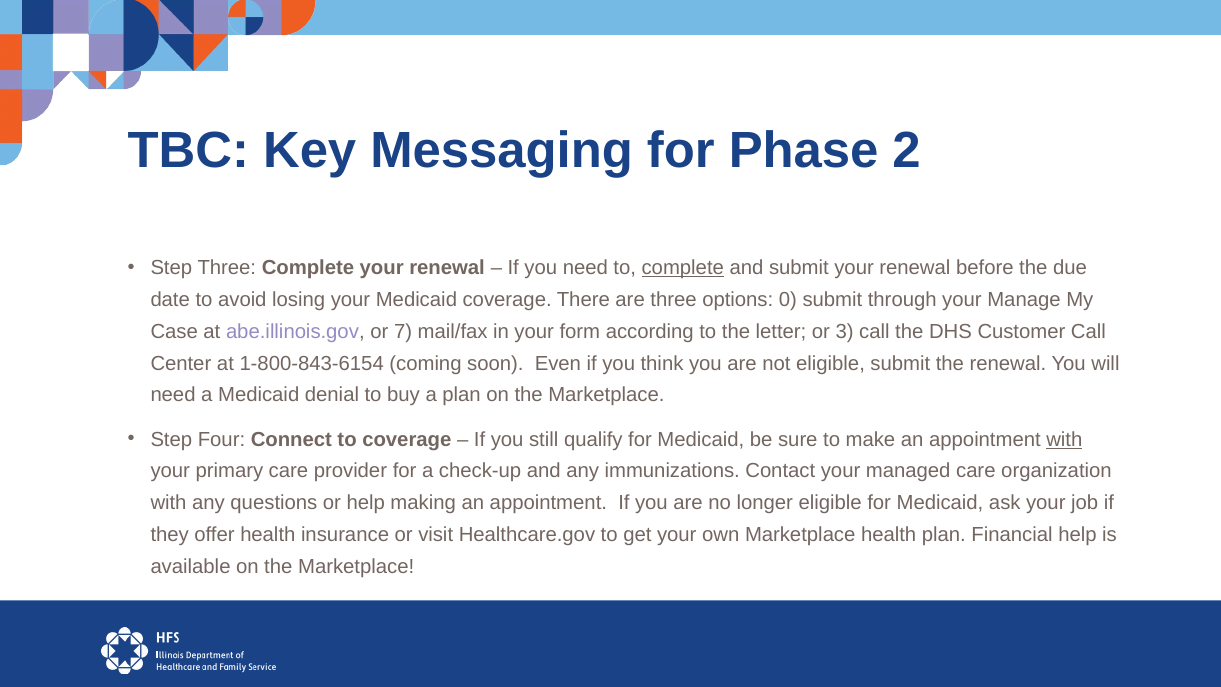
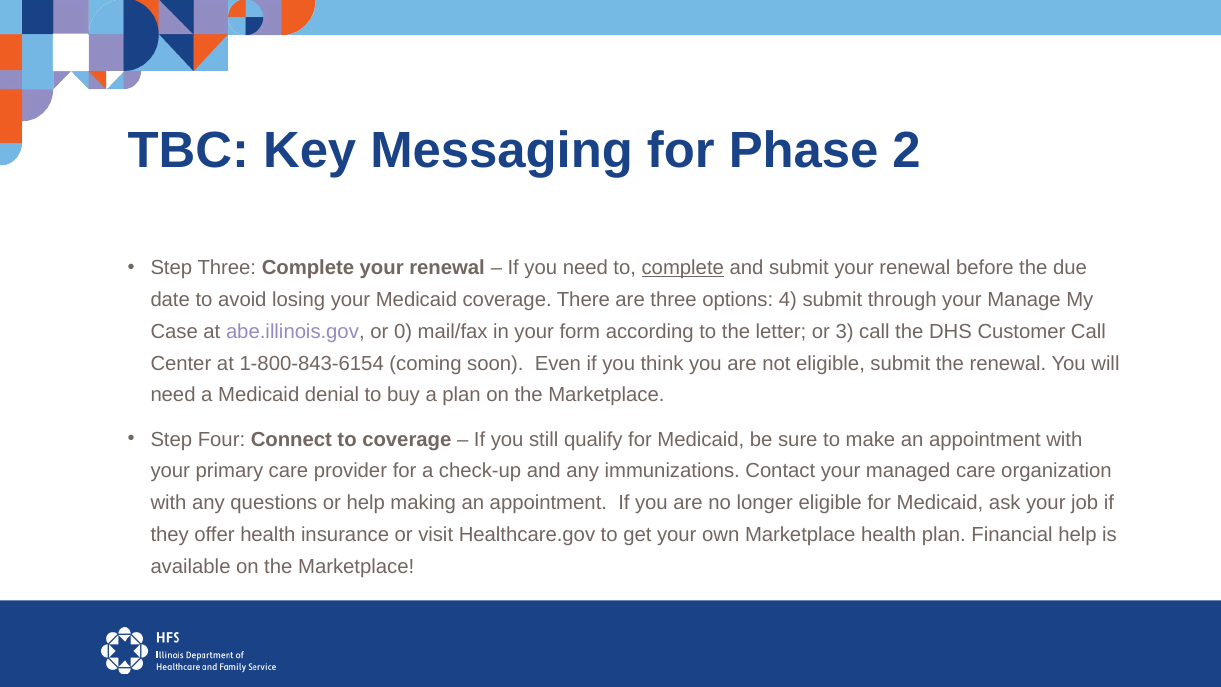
0: 0 -> 4 (788, 300)
7: 7 -> 0 (403, 331)
with underline: present -> none (1064, 439)
